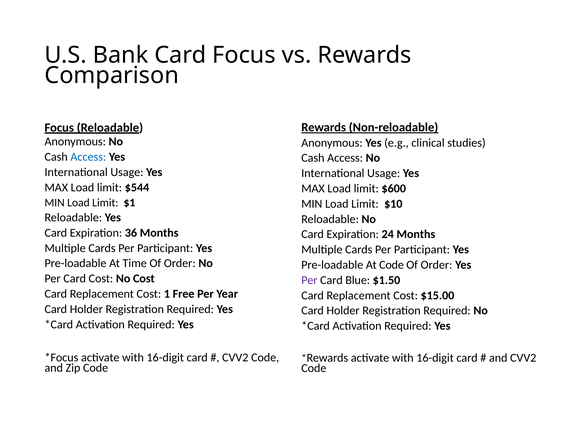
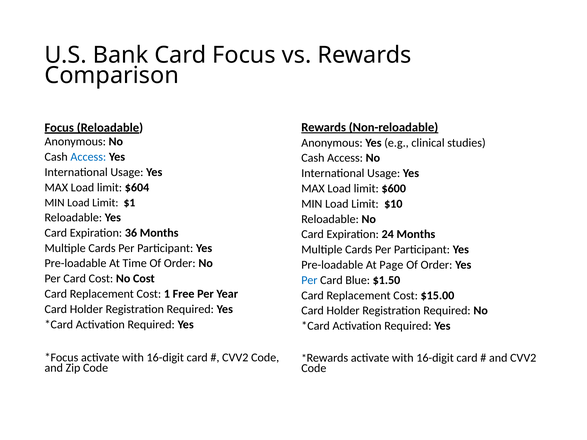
$544: $544 -> $604 (137, 188)
At Code: Code -> Page (391, 265)
Per colour: purple -> blue (309, 280)
